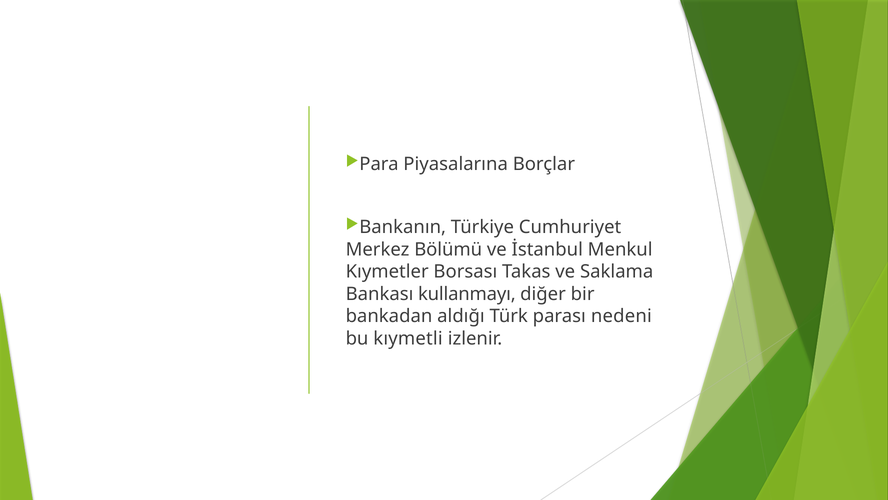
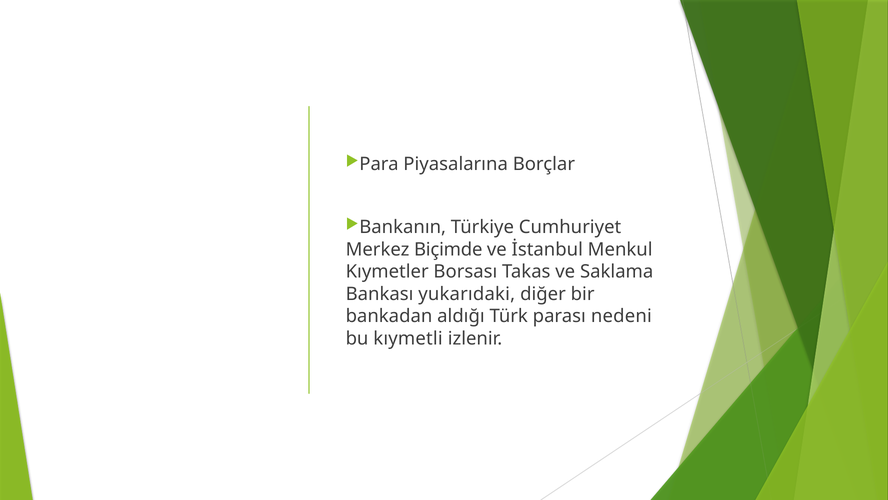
Bölümü: Bölümü -> Biçimde (448, 249)
kullanmayı: kullanmayı -> yukarıdaki (467, 294)
